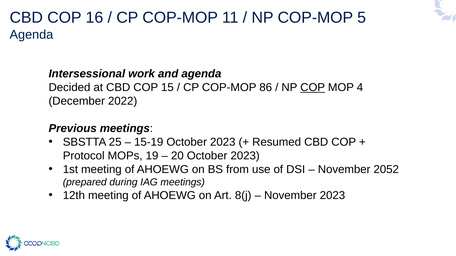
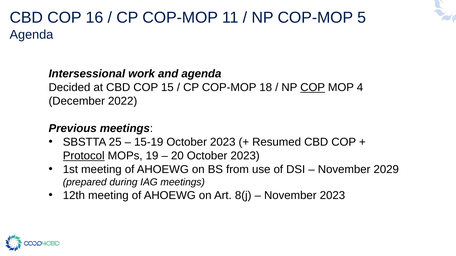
86: 86 -> 18 (266, 88)
Protocol underline: none -> present (84, 156)
2052: 2052 -> 2029 (386, 170)
